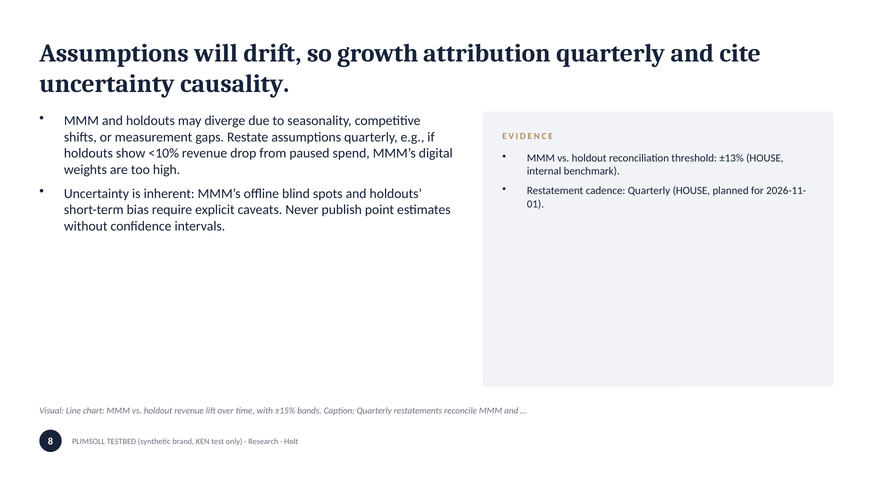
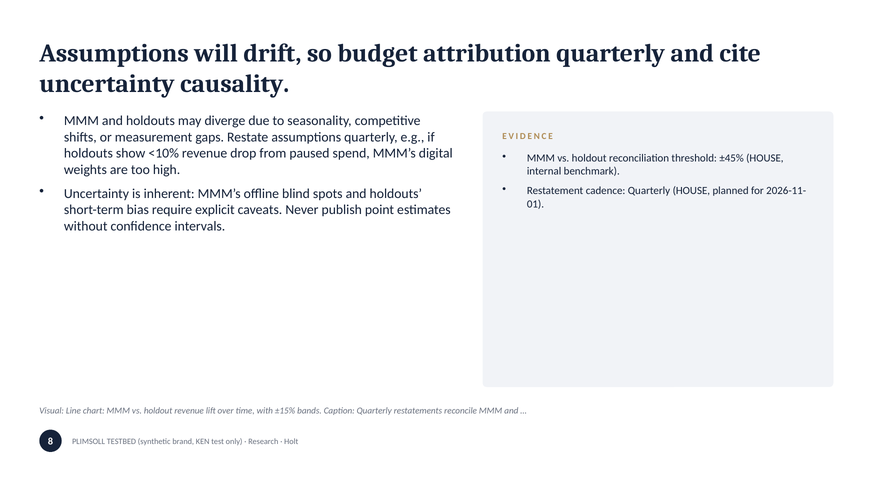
growth: growth -> budget (378, 53)
±13%: ±13% -> ±45% (732, 158)
